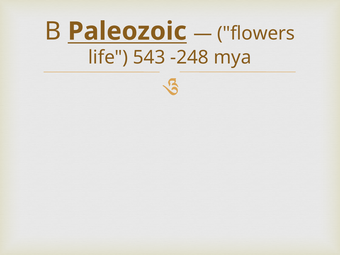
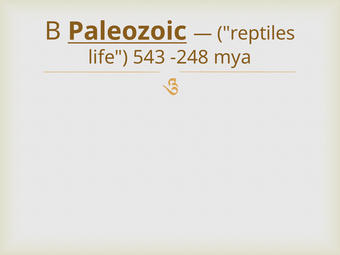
flowers: flowers -> reptiles (256, 33)
